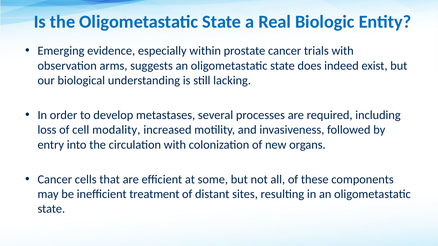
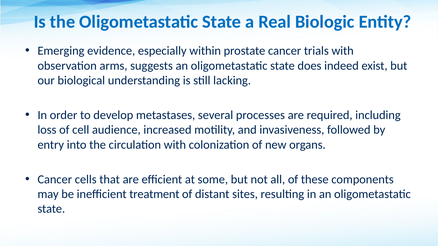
modality: modality -> audience (116, 130)
